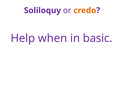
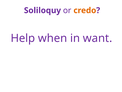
basic: basic -> want (98, 38)
